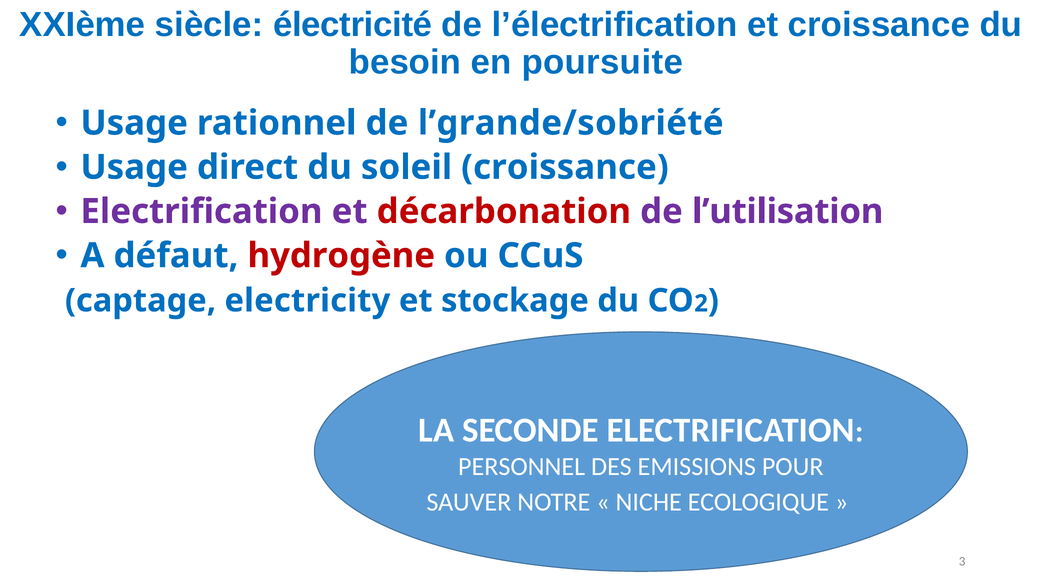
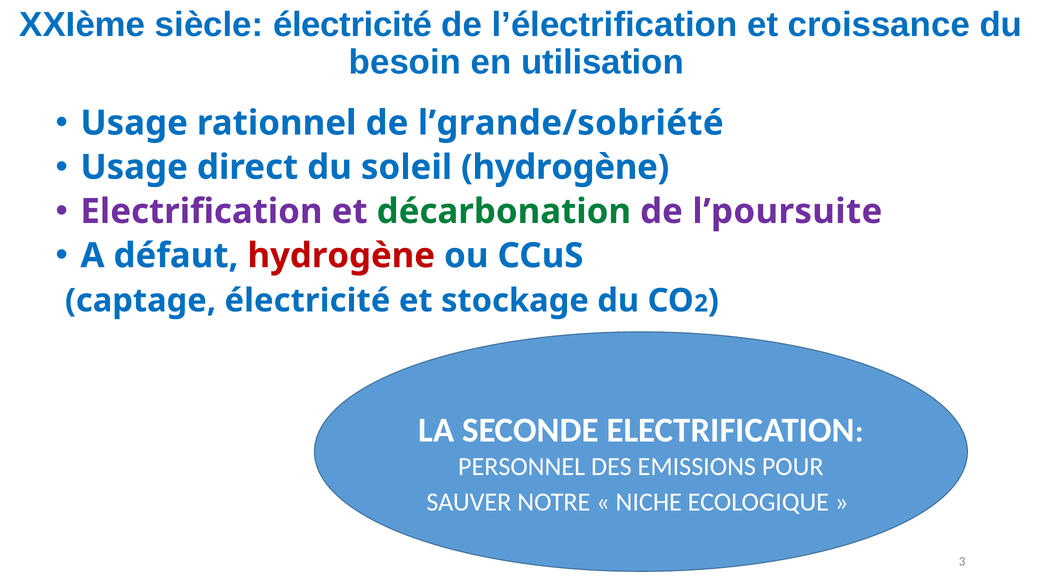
poursuite: poursuite -> utilisation (602, 62)
soleil croissance: croissance -> hydrogène (565, 167)
décarbonation colour: red -> green (504, 211)
l’utilisation: l’utilisation -> l’poursuite (787, 211)
captage electricity: electricity -> électricité (307, 301)
